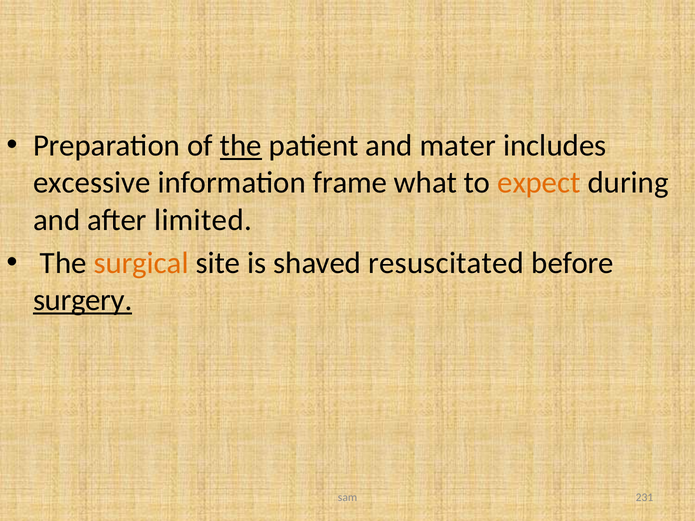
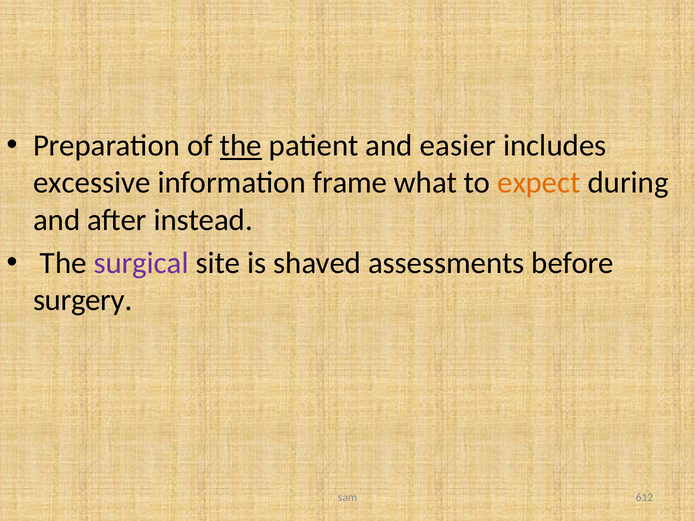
mater: mater -> easier (458, 146)
limited: limited -> instead (203, 220)
surgical colour: orange -> purple (141, 263)
resuscitated: resuscitated -> assessments (446, 263)
surgery underline: present -> none (83, 300)
231: 231 -> 612 (644, 498)
